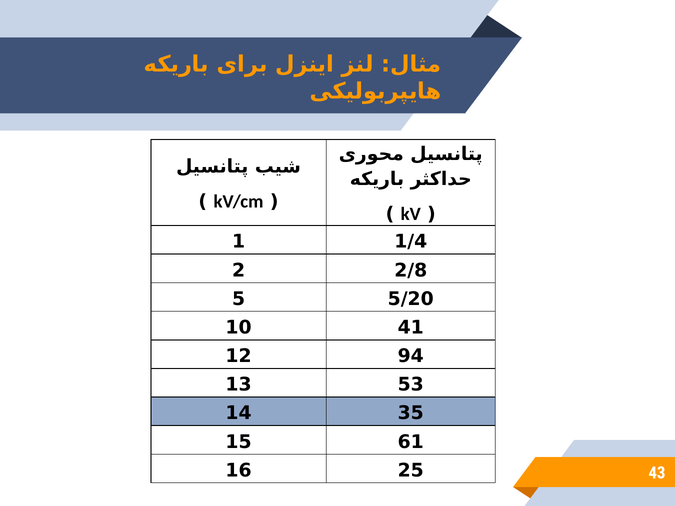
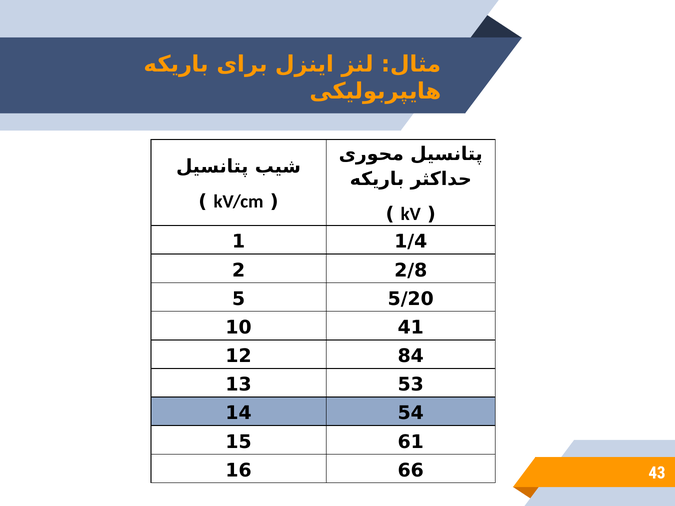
94: 94 -> 84 (411, 356)
35: 35 -> 54 (411, 413)
25: 25 -> 66 (411, 471)
